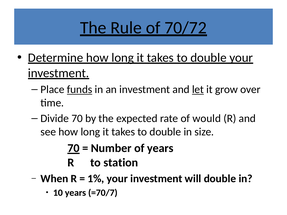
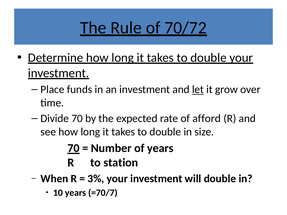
funds underline: present -> none (80, 90)
would: would -> afford (207, 119)
1%: 1% -> 3% (96, 179)
